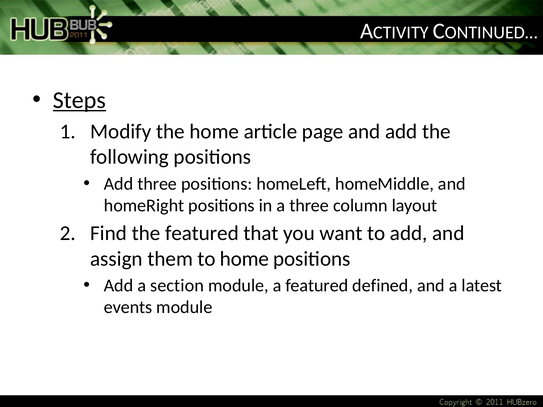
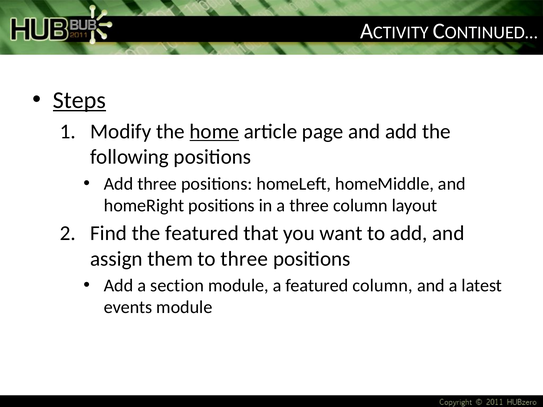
home underline: none -> present (214, 132)
to home: home -> three (244, 259)
featured defined: defined -> column (383, 286)
